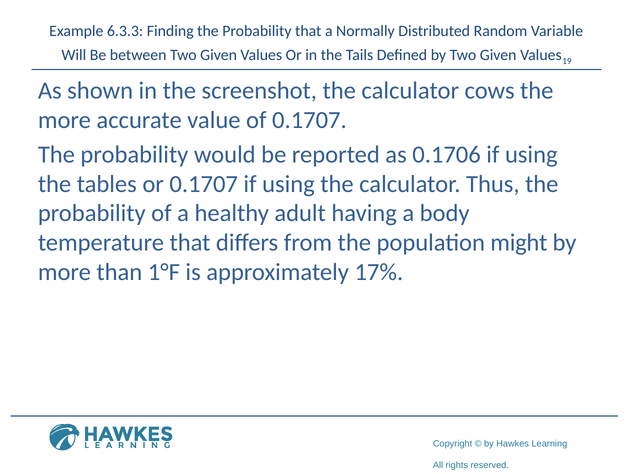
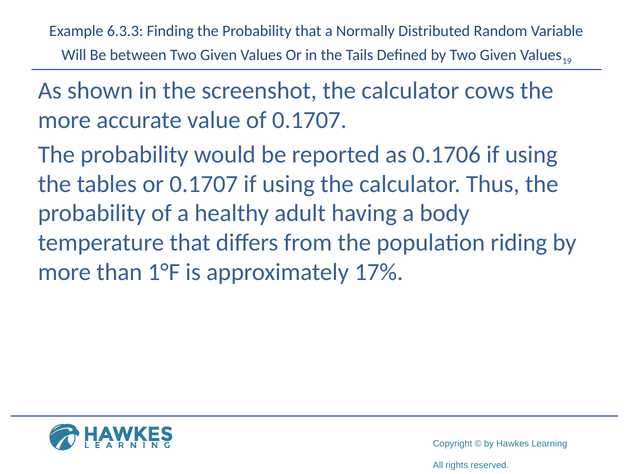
might: might -> riding (519, 243)
